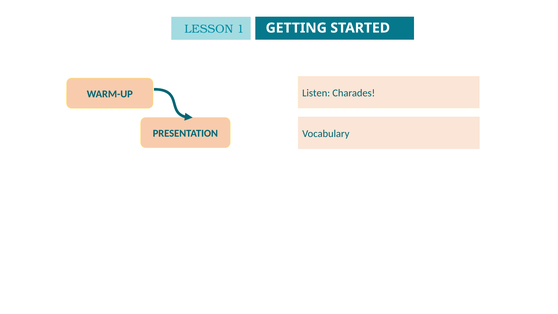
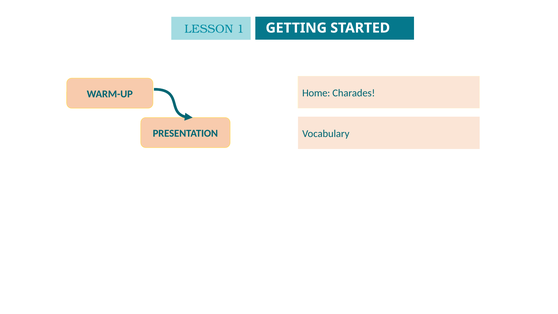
Listen: Listen -> Home (316, 93)
